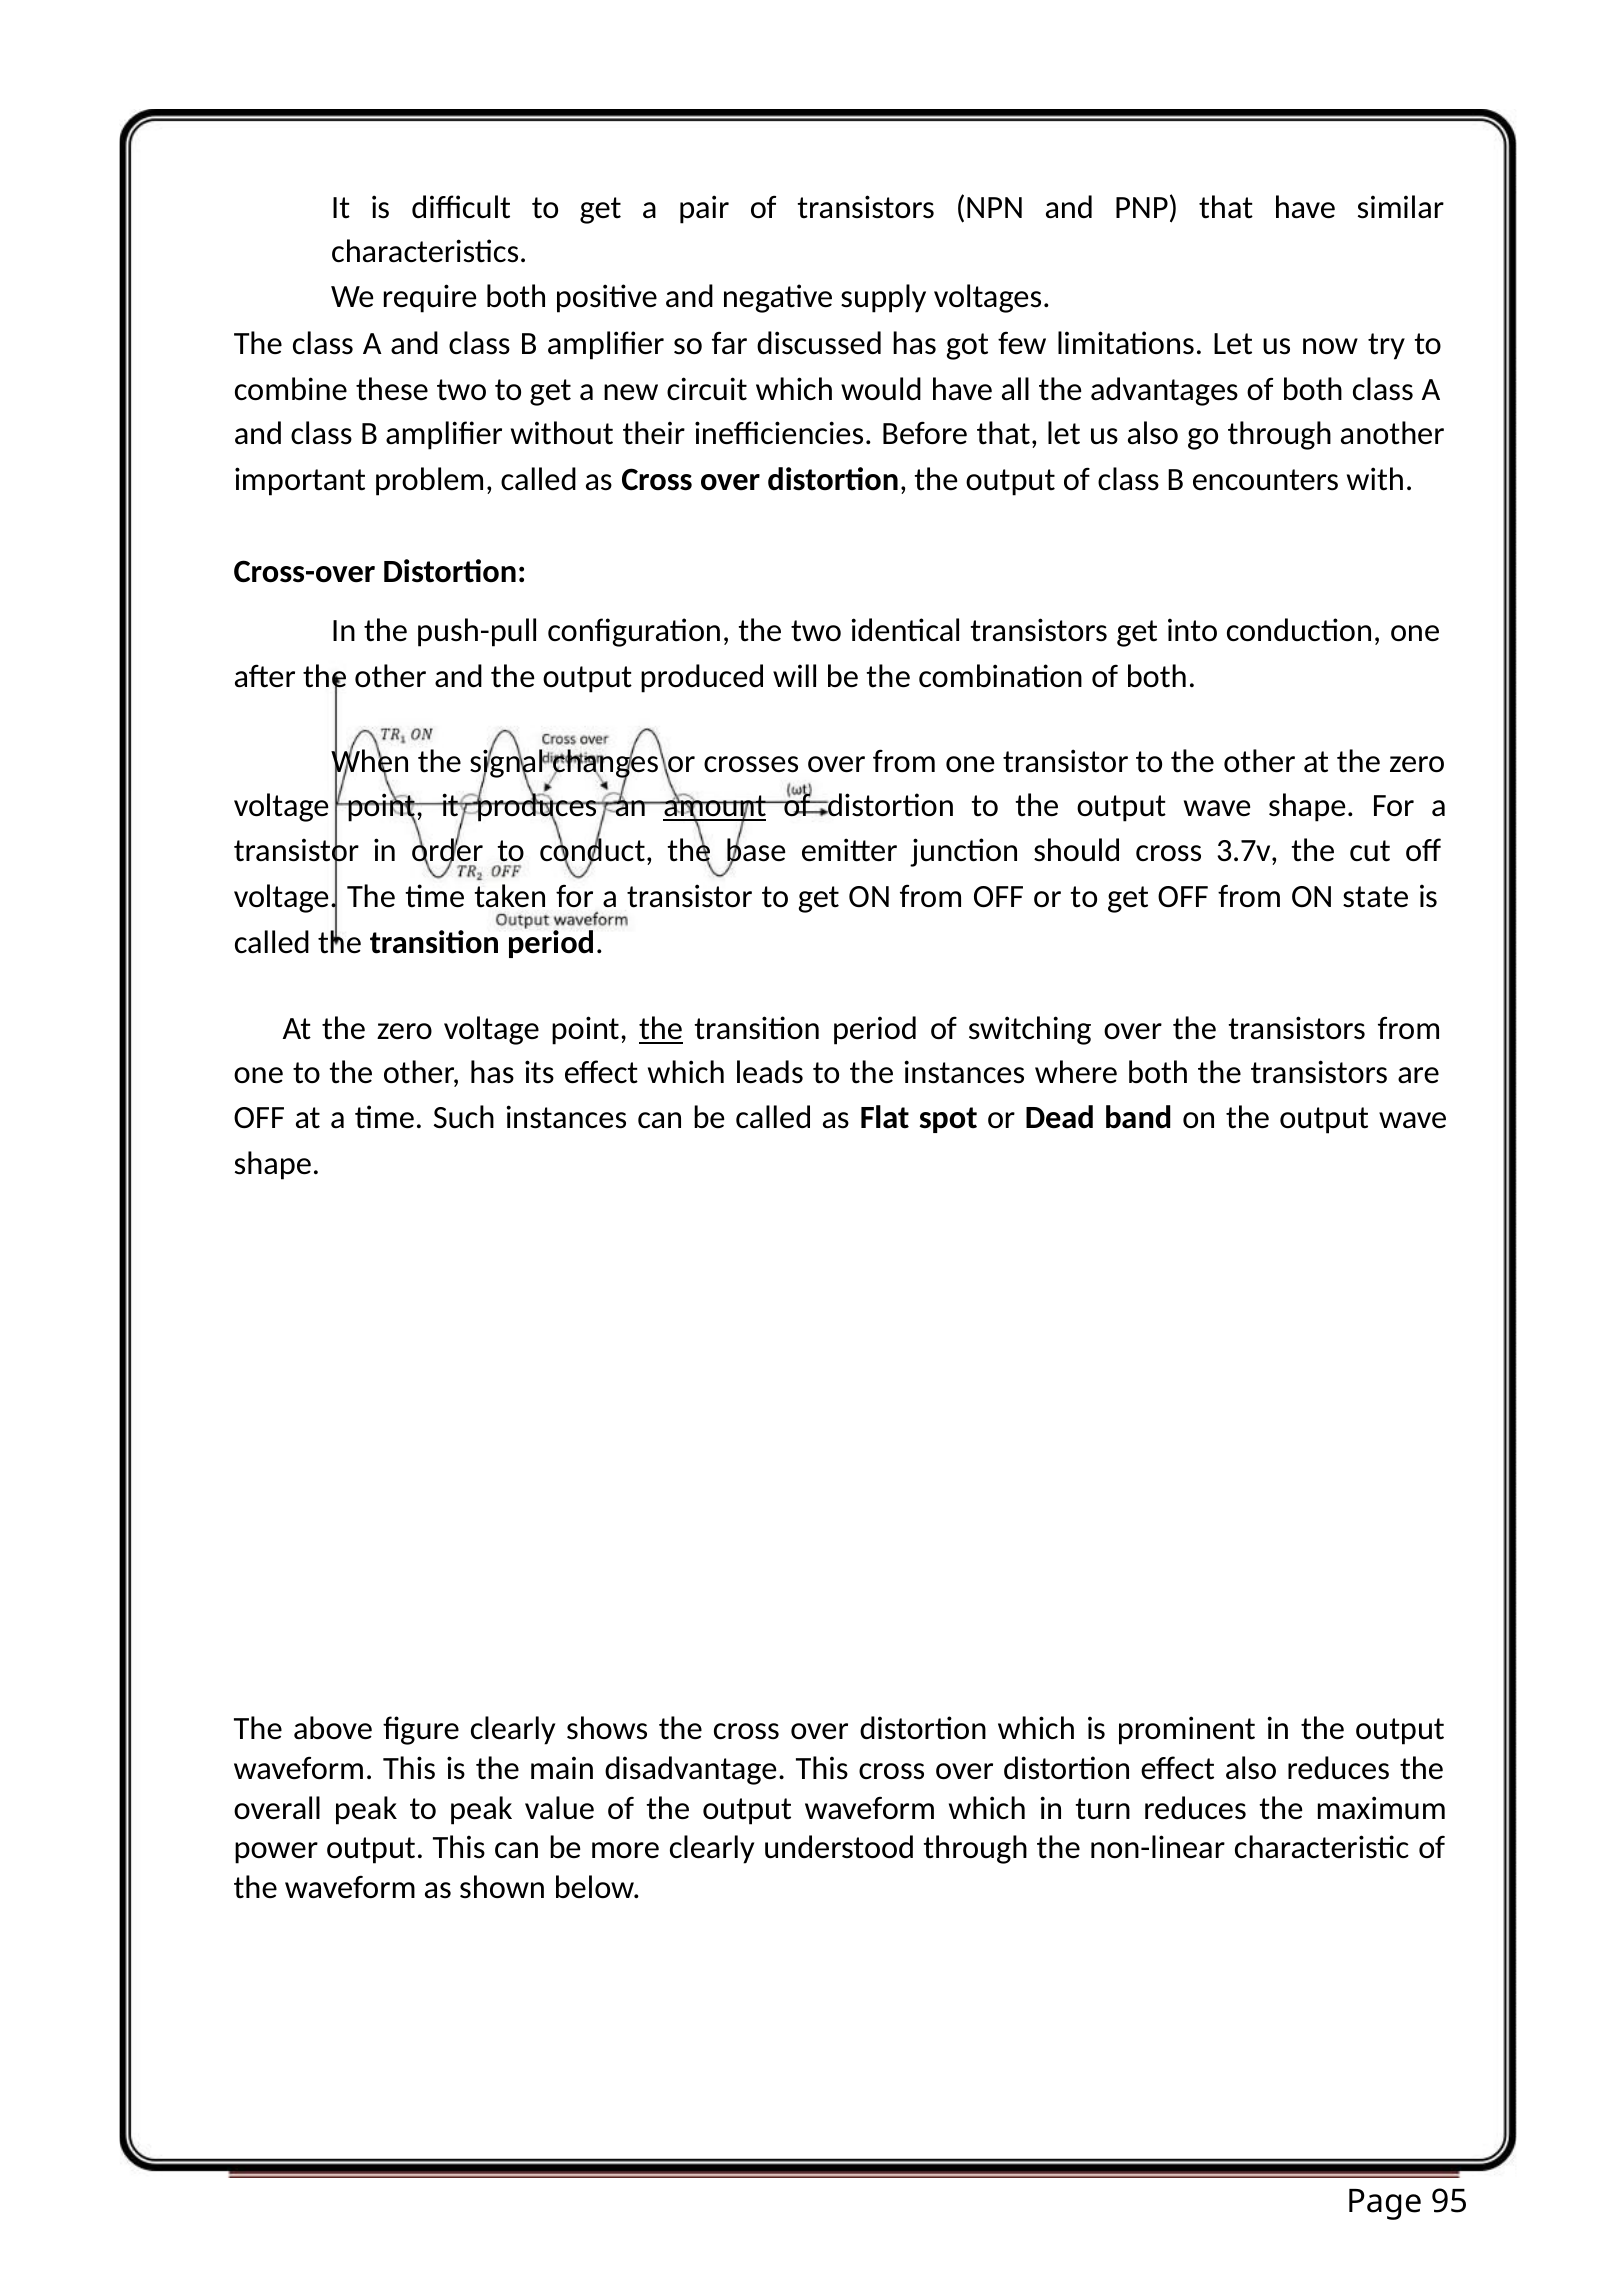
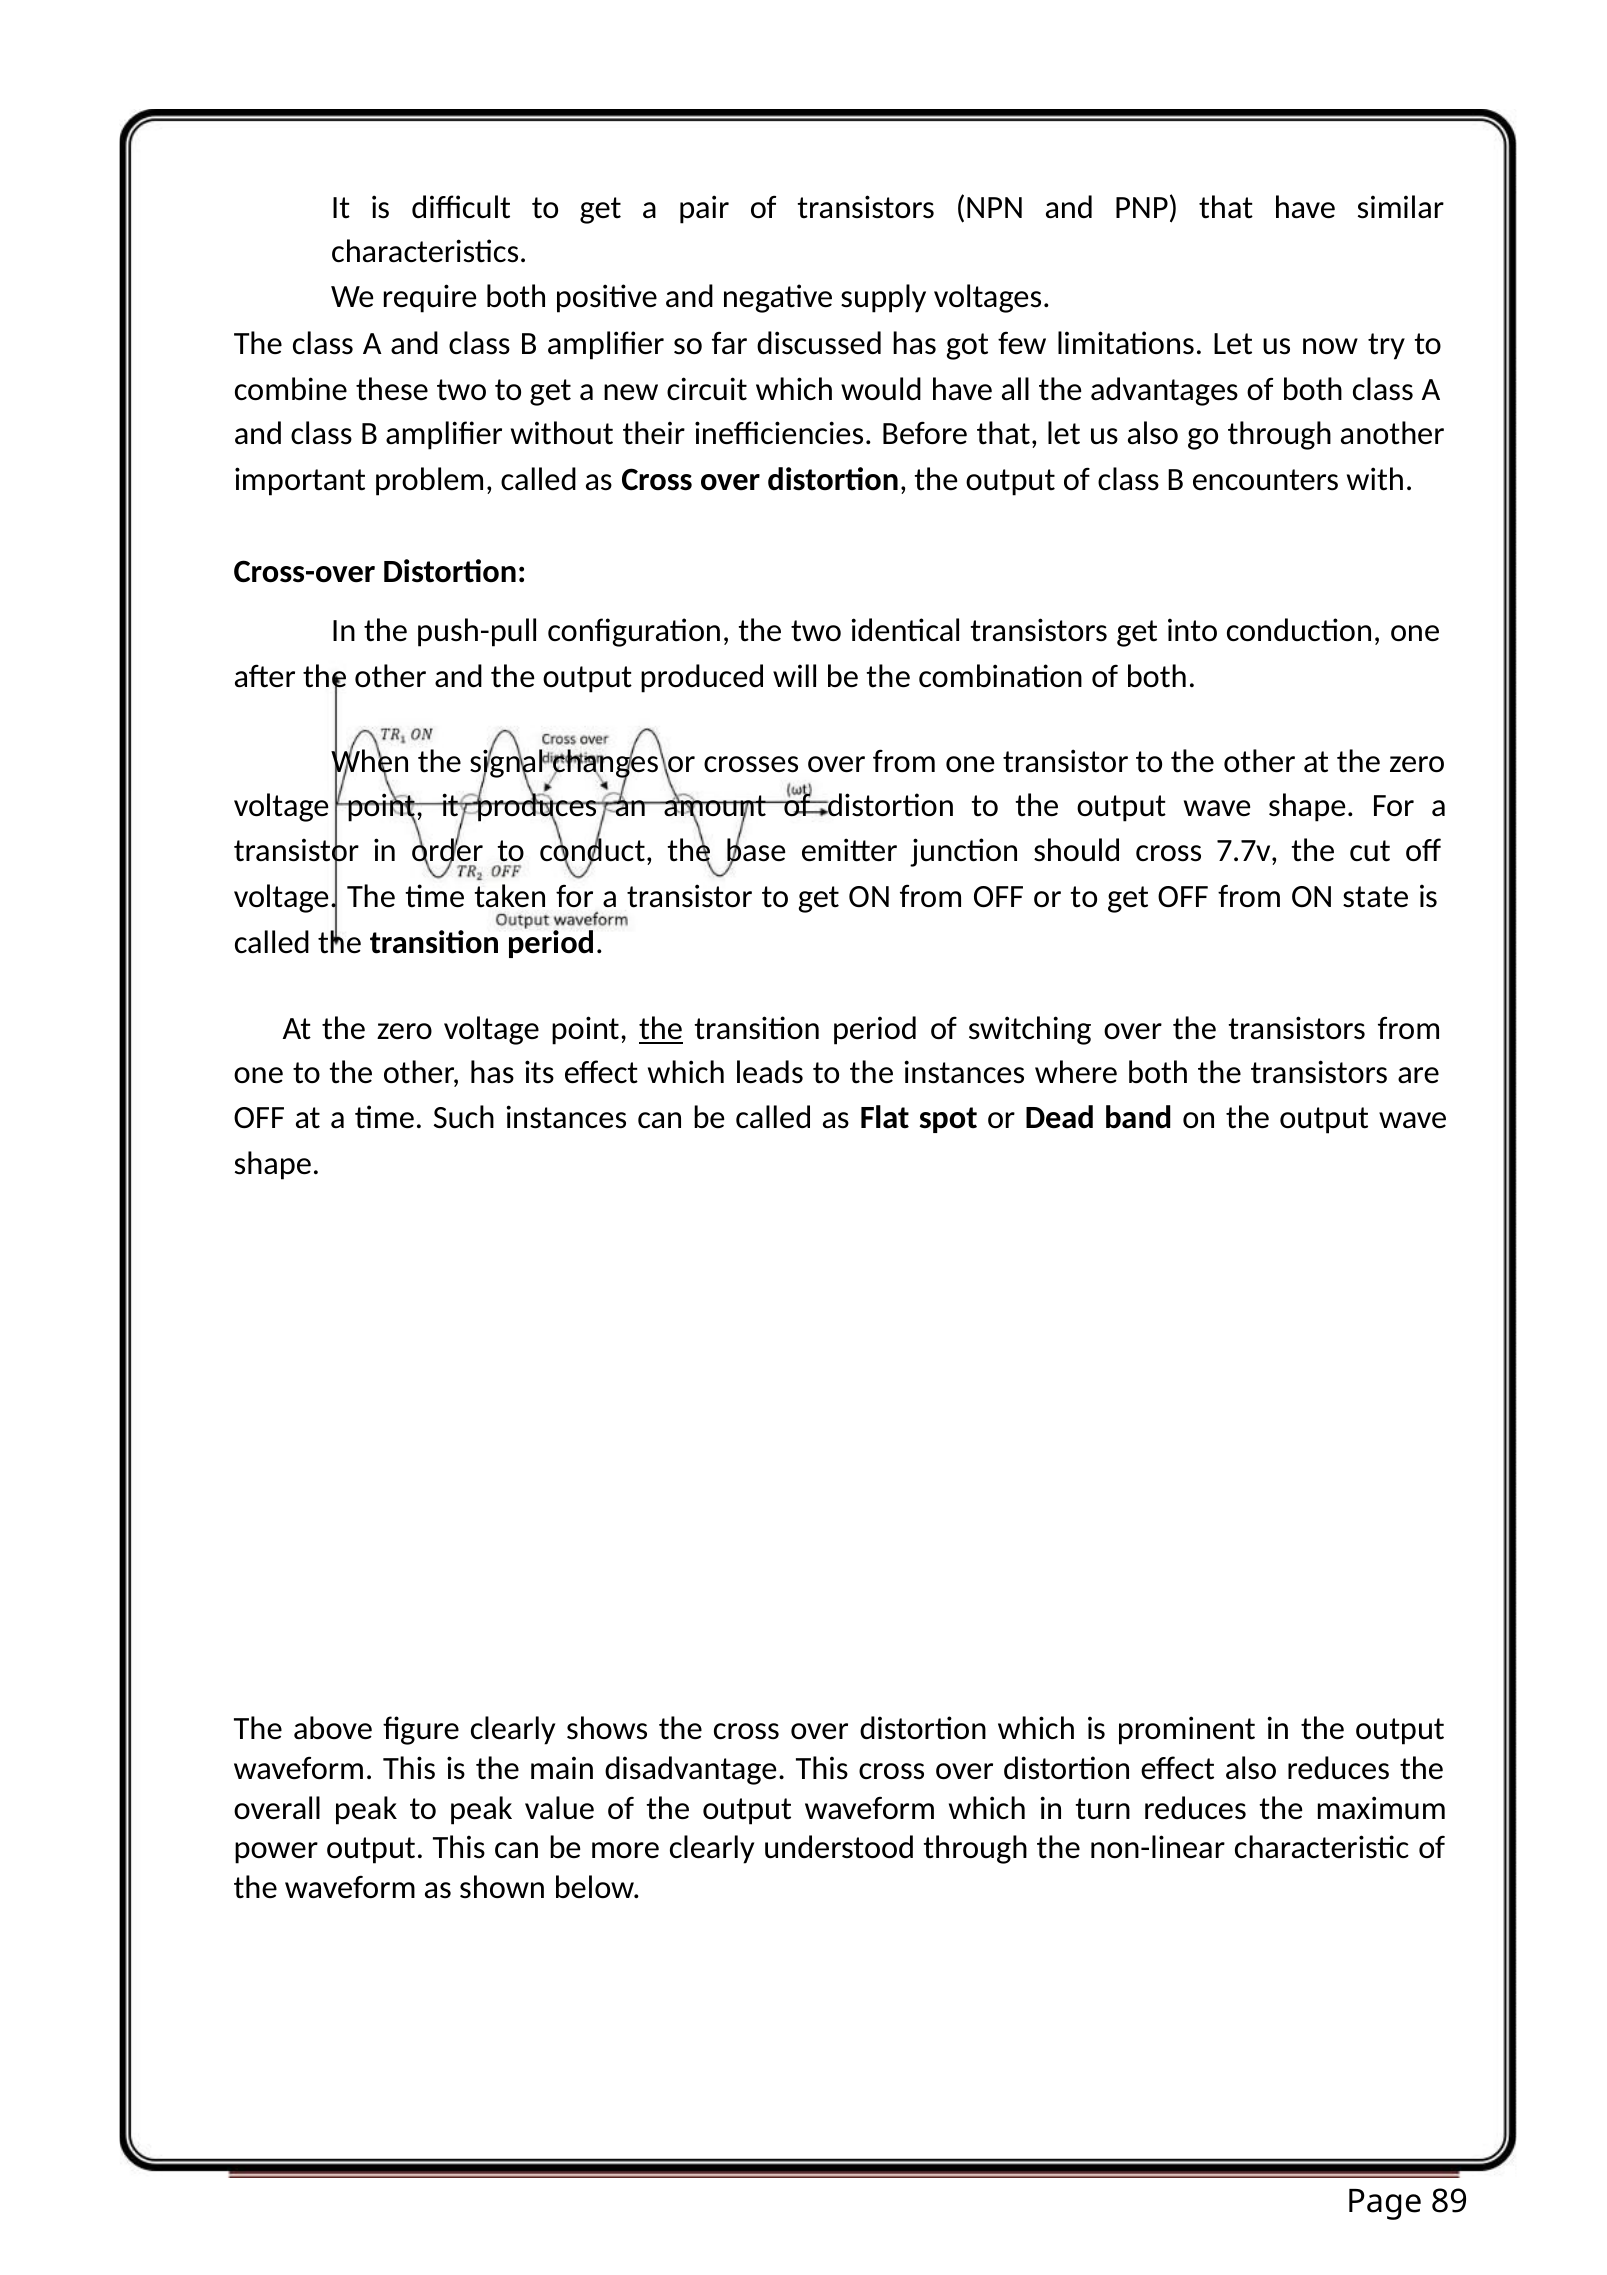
amount underline: present -> none (715, 806)
3.7v: 3.7v -> 7.7v (1247, 851)
95: 95 -> 89 (1449, 2202)
